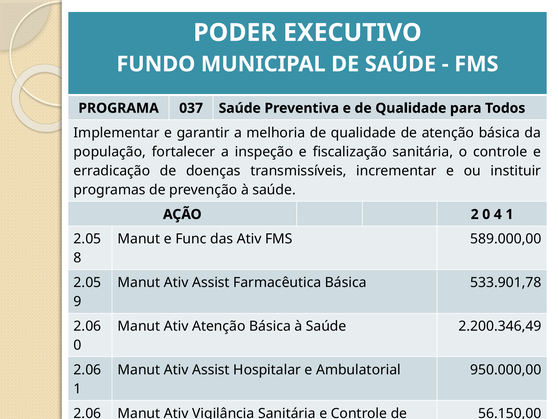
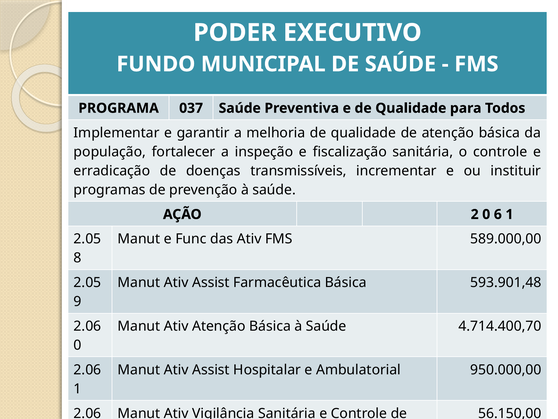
4: 4 -> 6 (498, 214)
533.901,78: 533.901,78 -> 593.901,48 (506, 282)
2.200.346,49: 2.200.346,49 -> 4.714.400,70 (500, 326)
